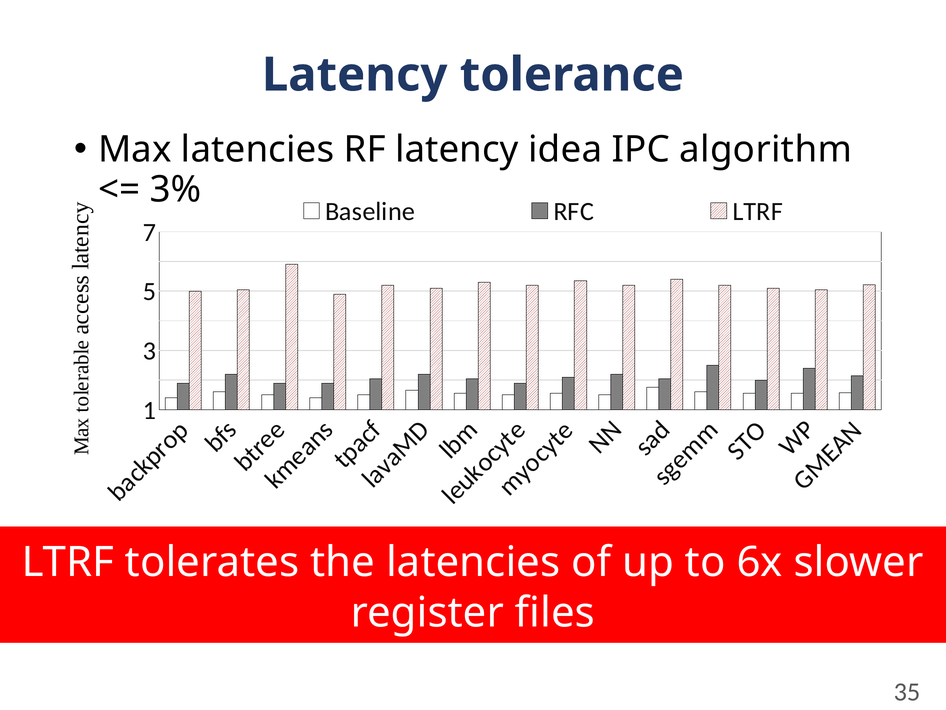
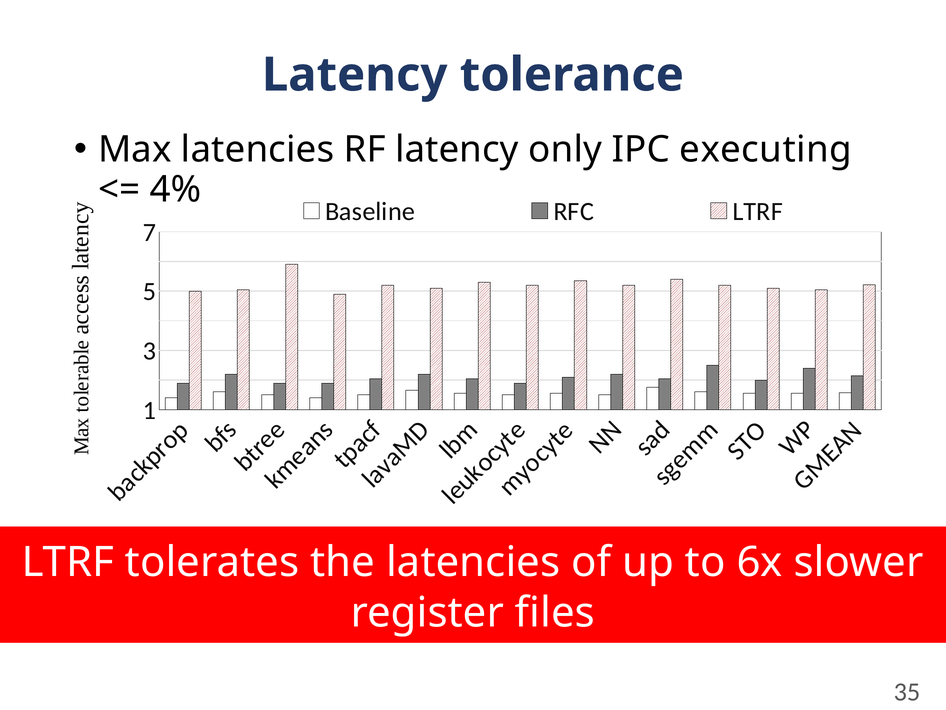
idea: idea -> only (565, 150)
algorithm: algorithm -> executing (766, 150)
3%: 3% -> 4% (175, 189)
